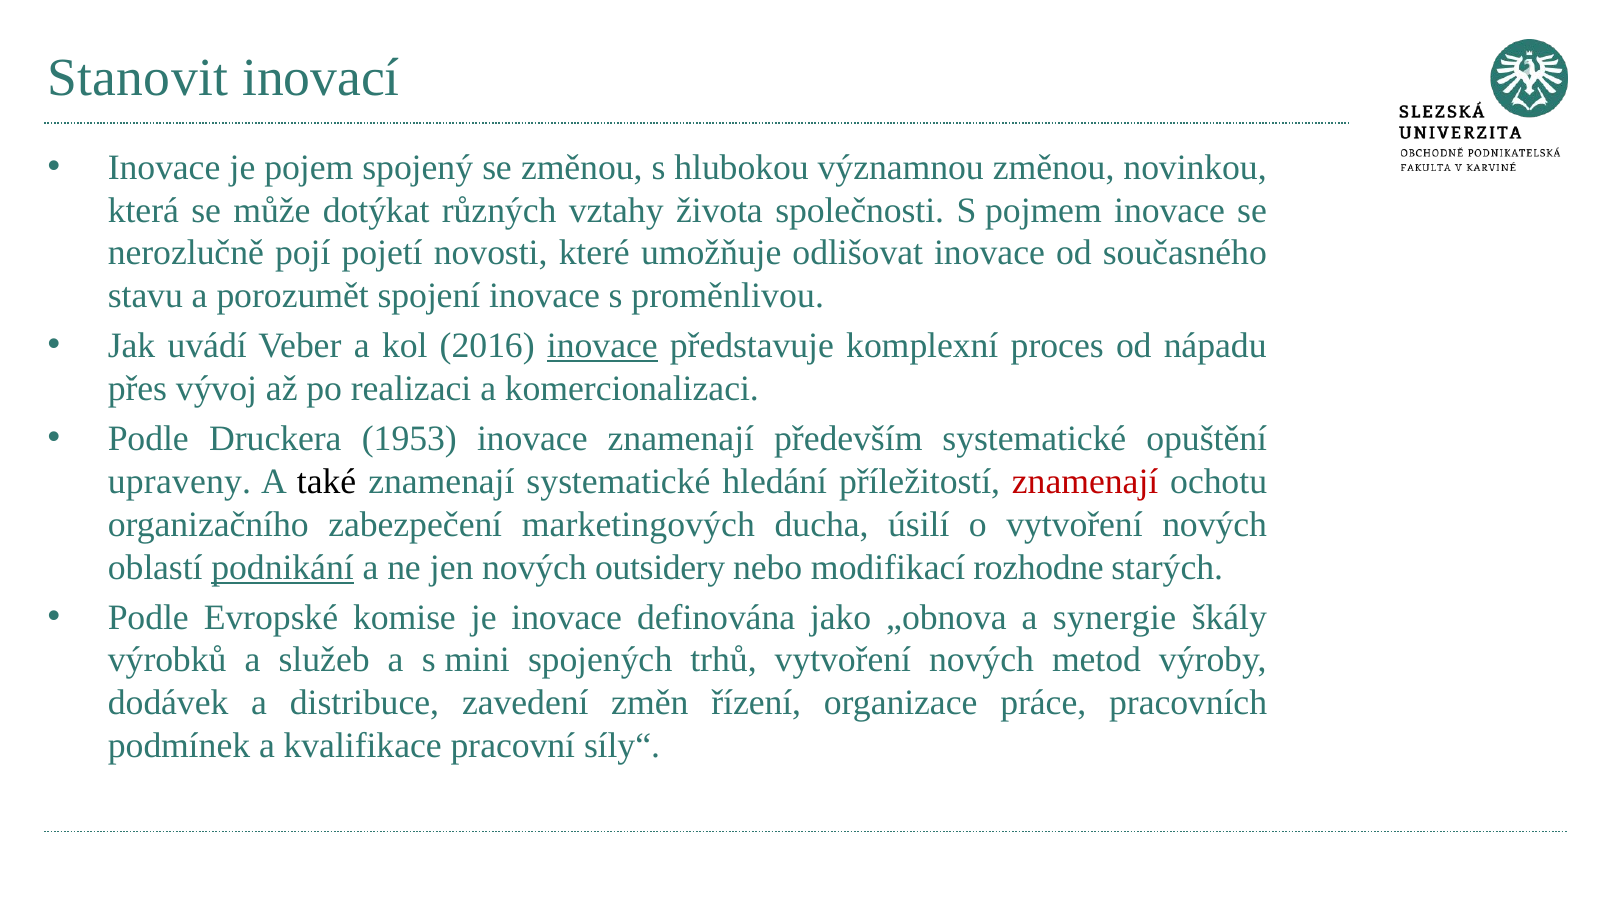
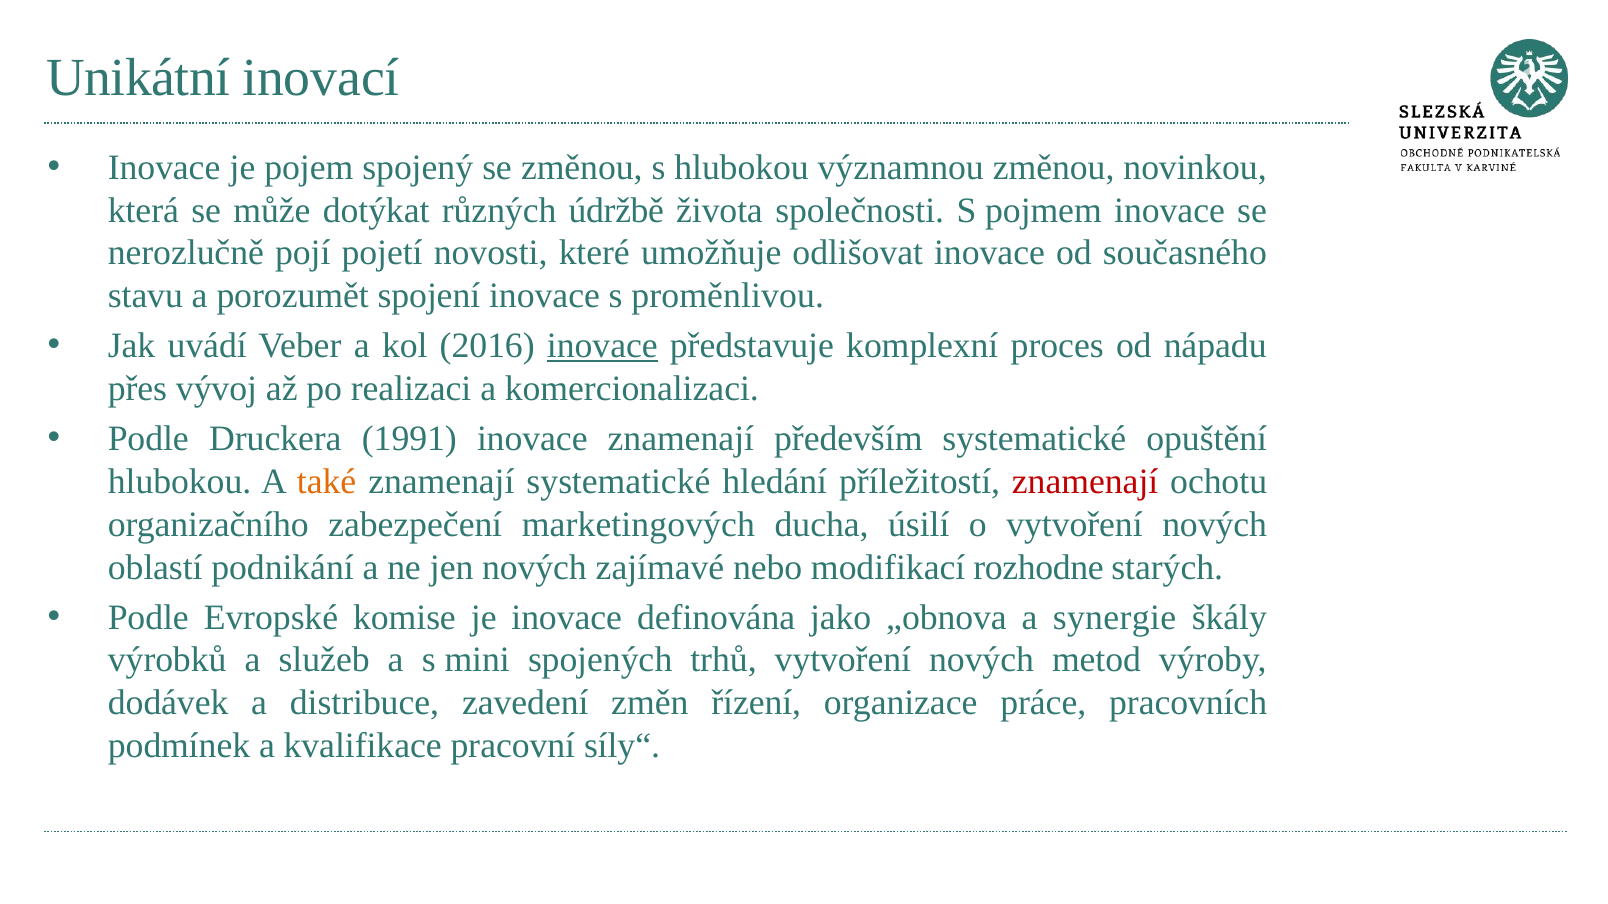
Stanovit: Stanovit -> Unikátní (138, 78)
vztahy: vztahy -> údržbě (616, 210)
1953: 1953 -> 1991 (409, 439)
upraveny: upraveny -> hlubokou (180, 482)
také colour: black -> orange (327, 482)
podnikání underline: present -> none (283, 568)
outsidery: outsidery -> zajímavé (660, 568)
